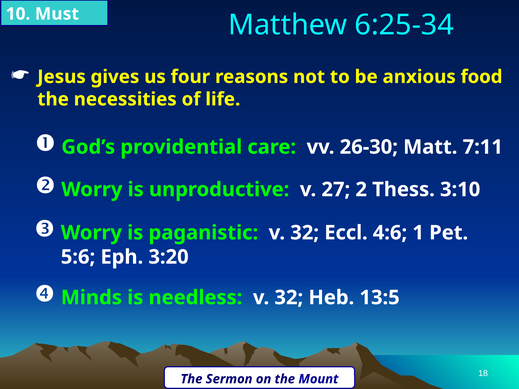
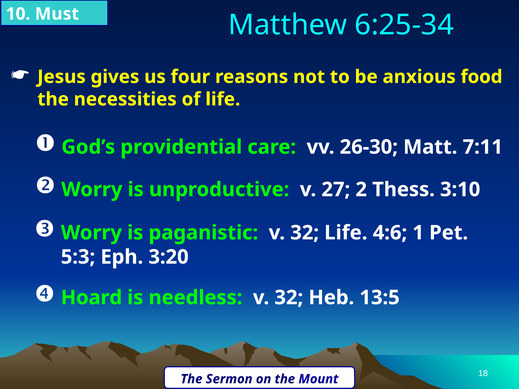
32 Eccl: Eccl -> Life (346, 233)
5:6: 5:6 -> 5:3 (78, 257)
Minds: Minds -> Hoard (91, 298)
